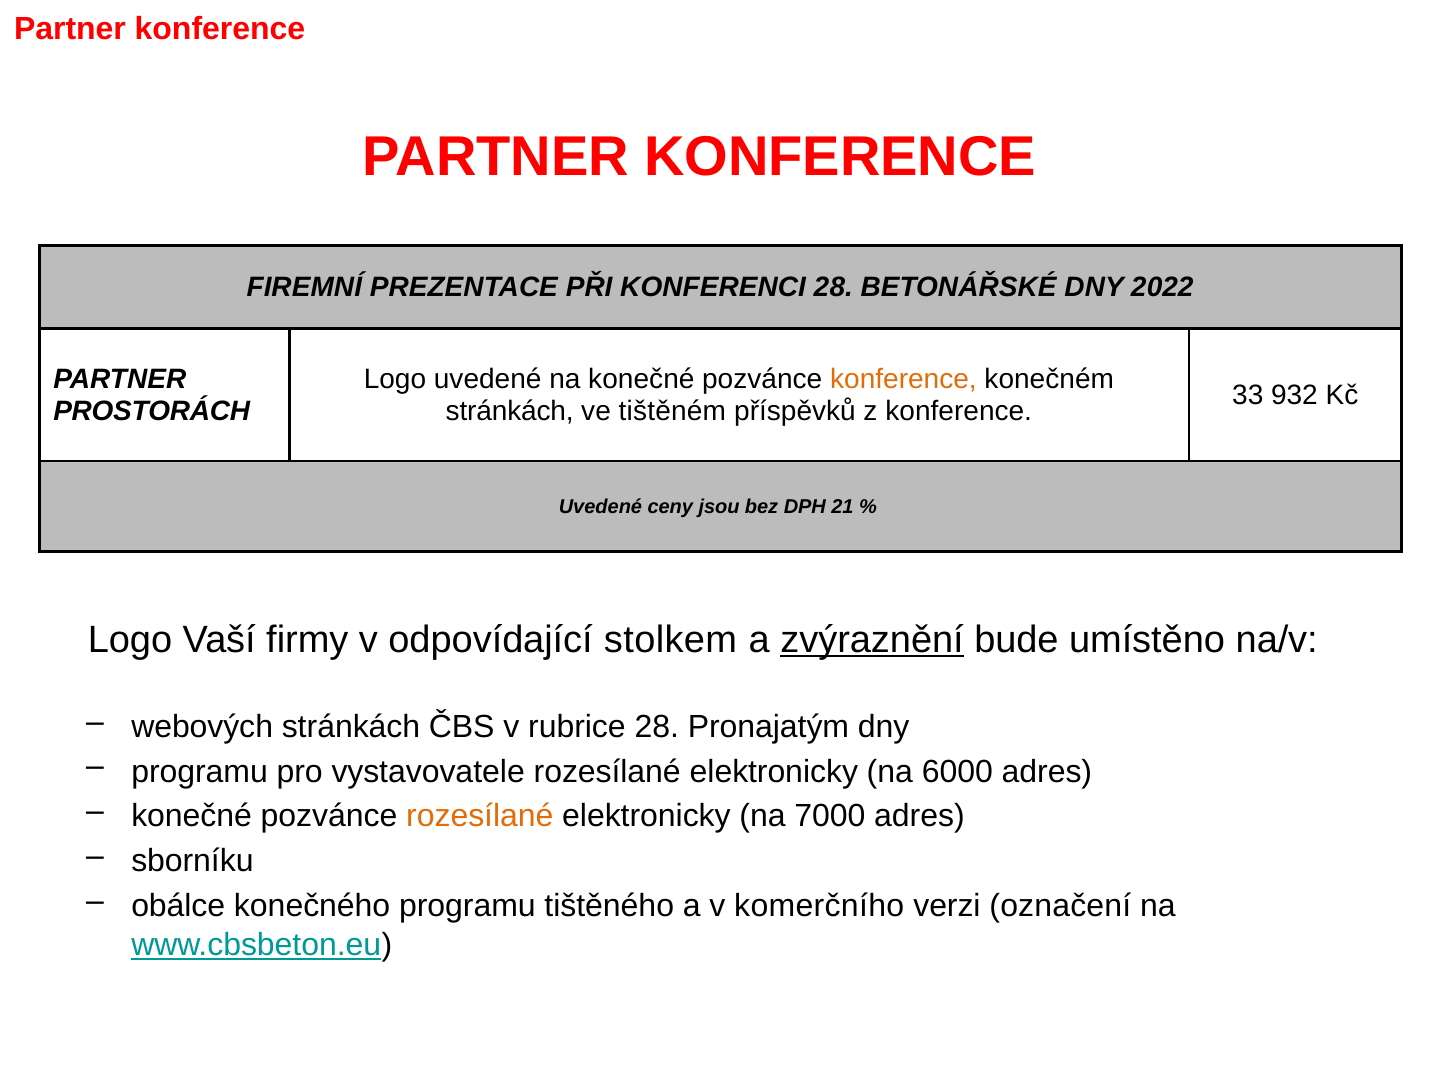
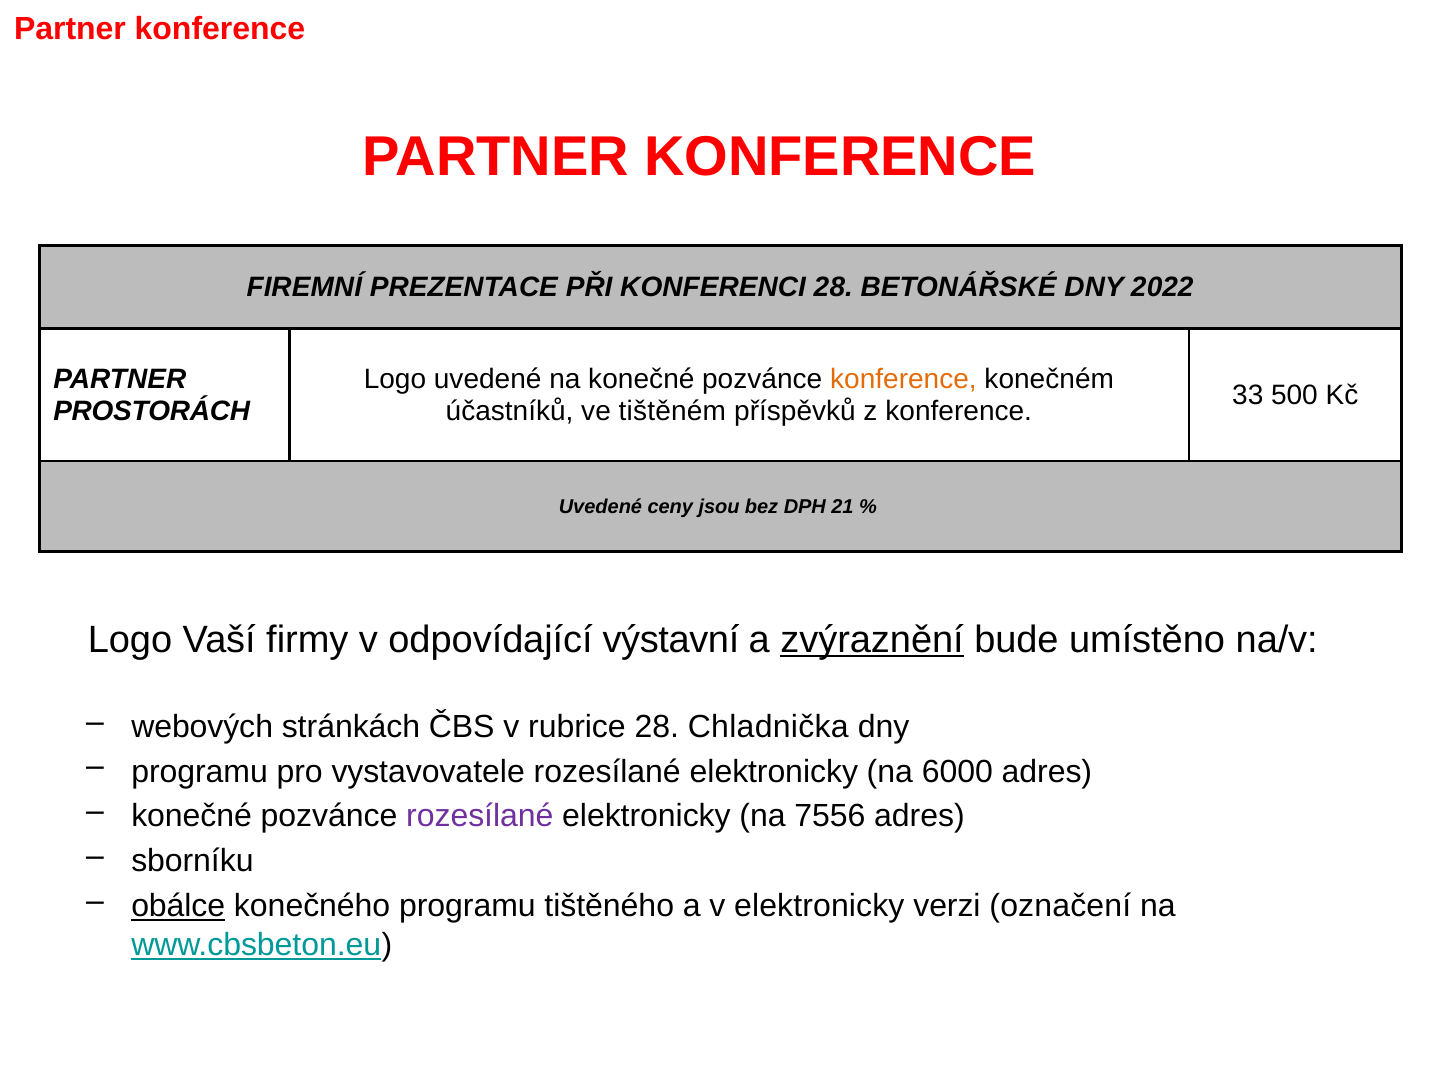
932: 932 -> 500 (1294, 395)
stránkách: stránkách -> účastníků (510, 411)
stolkem: stolkem -> výstavní (671, 639)
Pronajatým: Pronajatým -> Chladnička (768, 727)
rozesílané colour: orange -> purple (480, 816)
7000: 7000 -> 7556 (830, 816)
obálce underline: none -> present (178, 906)
v komerčního: komerčního -> elektronicky (819, 906)
